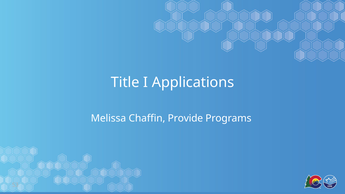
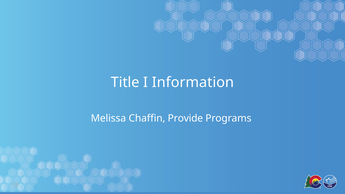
Applications: Applications -> Information (193, 82)
